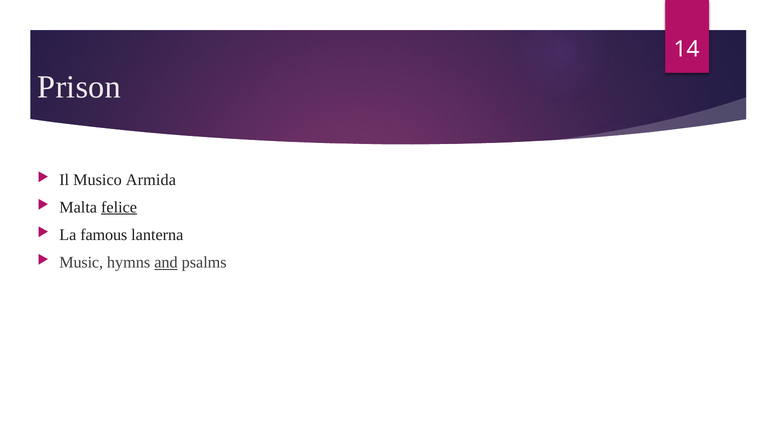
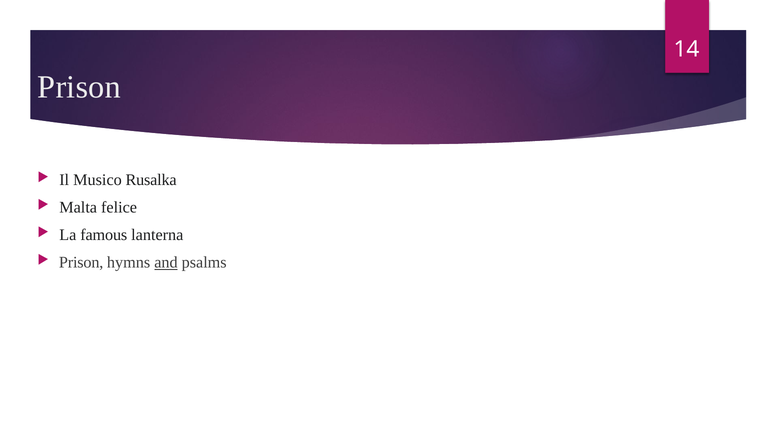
Armida: Armida -> Rusalka (151, 180)
felice underline: present -> none (119, 207)
Music: Music -> Prison (81, 262)
